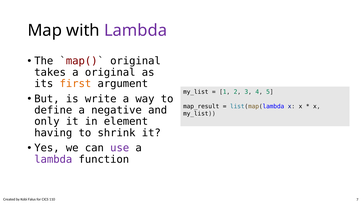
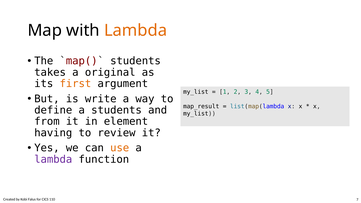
Lambda colour: purple -> orange (136, 30)
original: original -> students (136, 61)
a negative: negative -> students (117, 110)
only: only -> from (47, 122)
shrink: shrink -> review (117, 133)
use colour: purple -> orange (120, 148)
